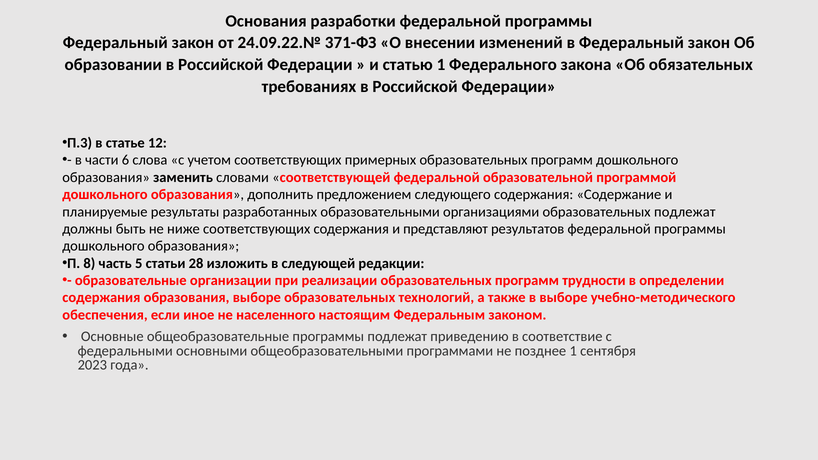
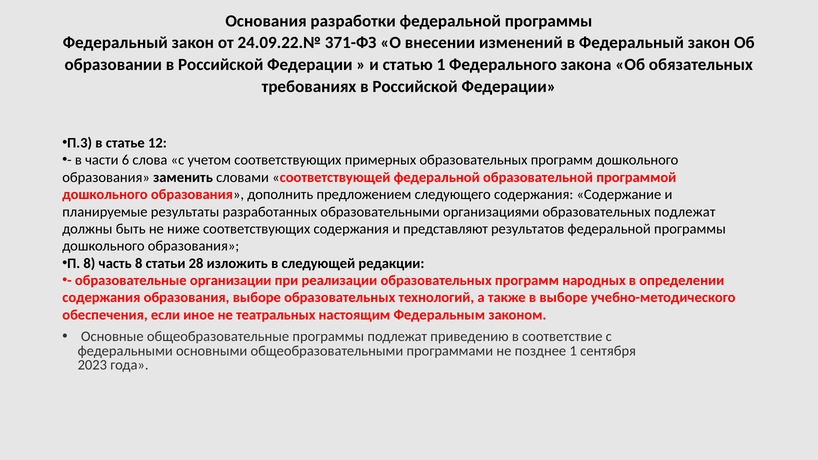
часть 5: 5 -> 8 (139, 263)
трудности: трудности -> народных (594, 281)
населенного: населенного -> театральных (276, 315)
